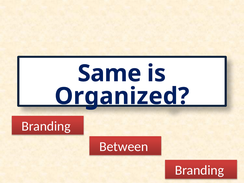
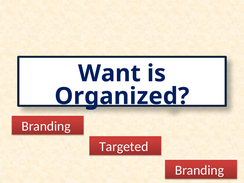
Same: Same -> Want (109, 73)
Between: Between -> Targeted (124, 147)
